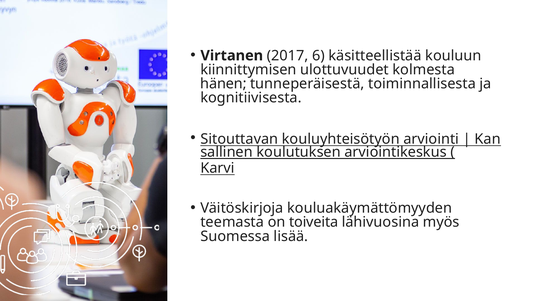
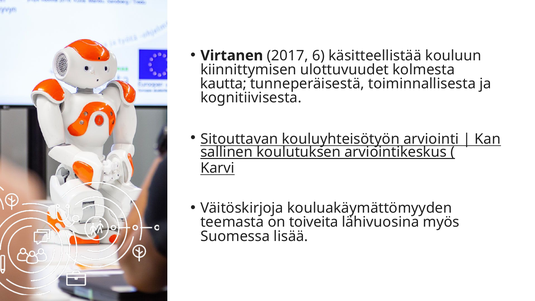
hänen: hänen -> kautta (223, 84)
